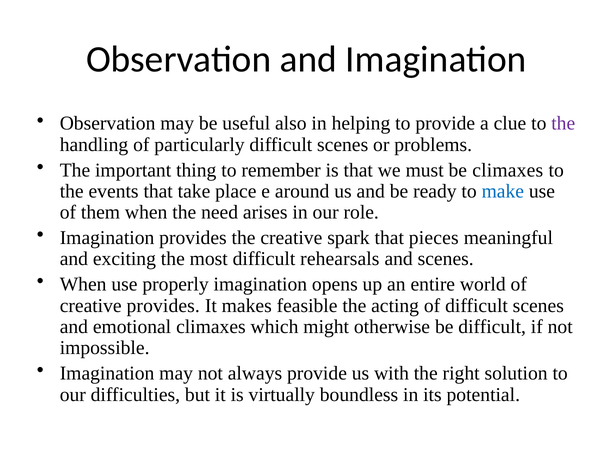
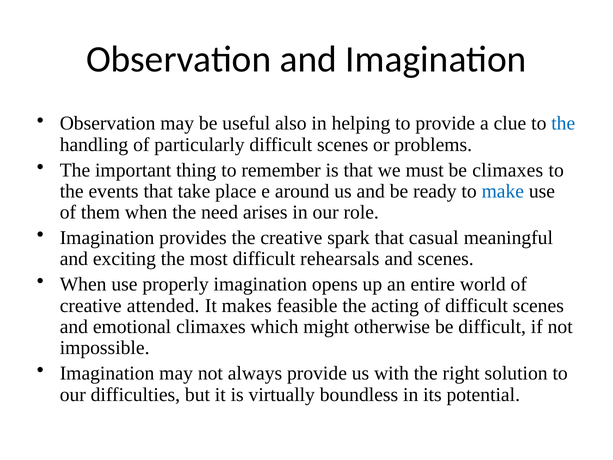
the colour: purple -> blue (563, 123)
pieces: pieces -> casual (434, 238)
creative provides: provides -> attended (163, 305)
